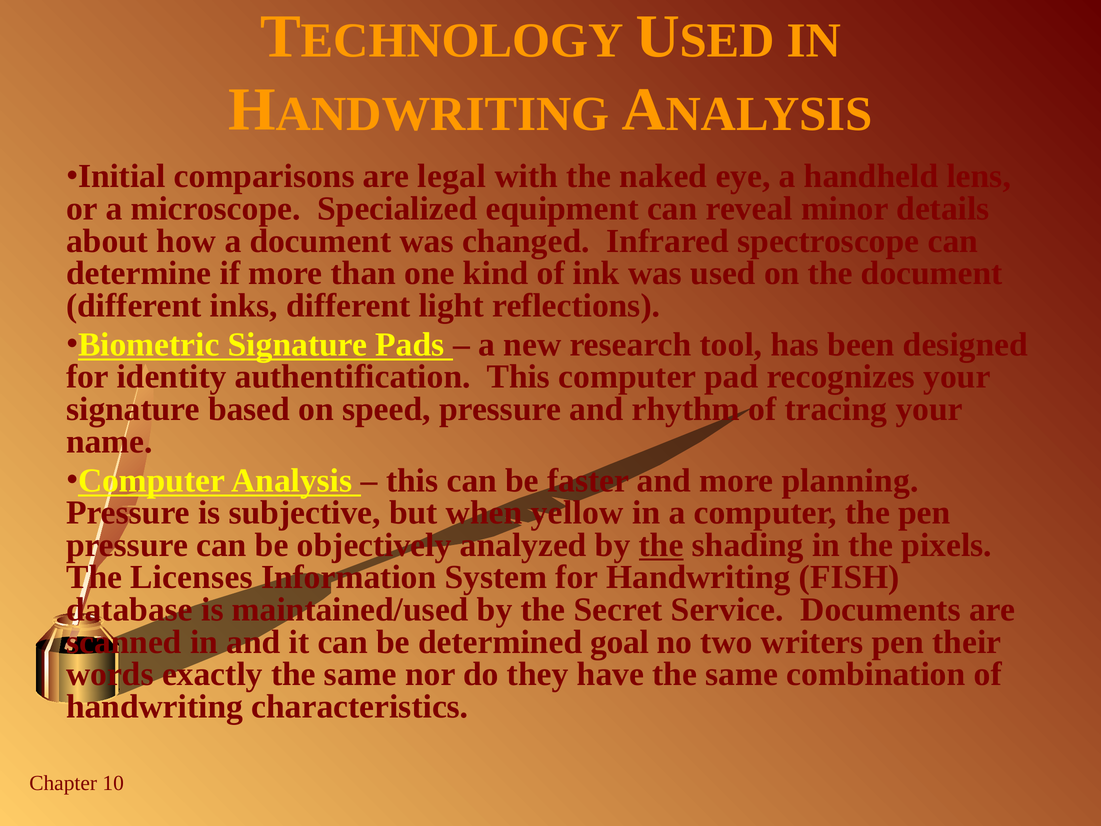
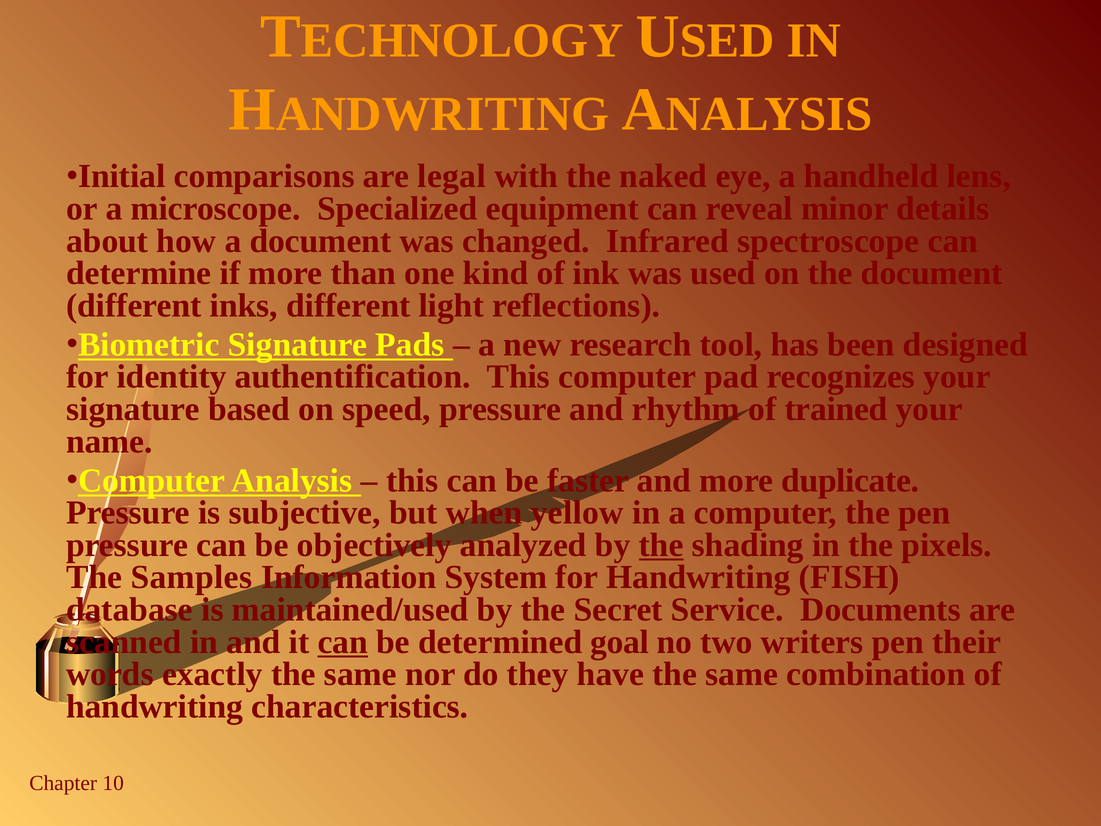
tracing: tracing -> trained (836, 409)
planning: planning -> duplicate (850, 480)
Licenses: Licenses -> Samples (191, 577)
can underline: none -> present (343, 642)
